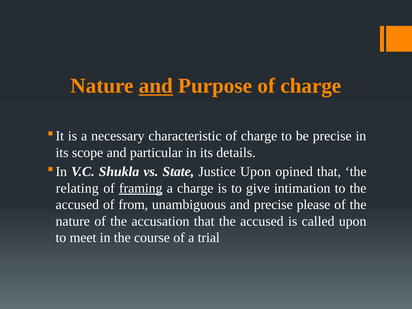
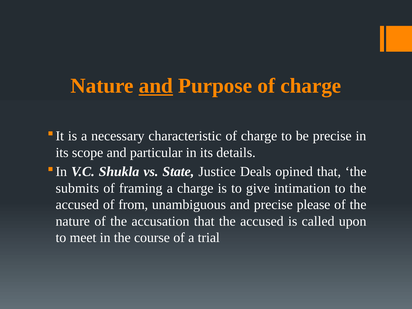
Justice Upon: Upon -> Deals (256, 172)
relating: relating -> submits (77, 188)
framing underline: present -> none (141, 188)
